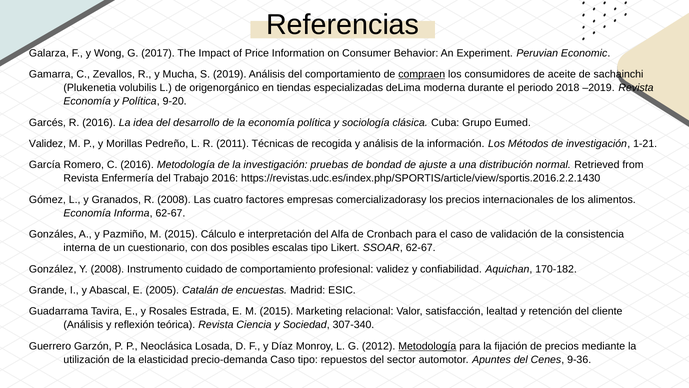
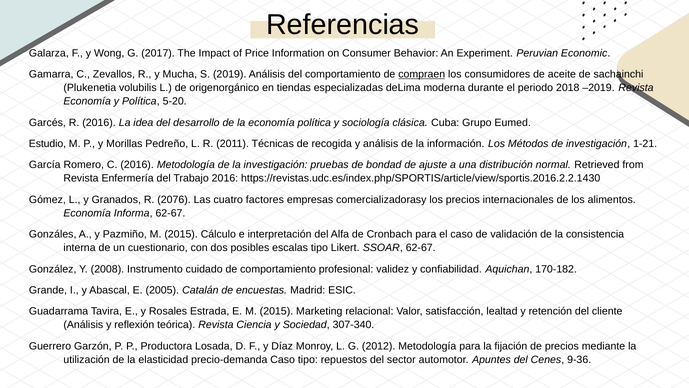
9-20: 9-20 -> 5-20 (175, 101)
Validez: Validez -> Estudio (47, 144)
R 2008: 2008 -> 2076 (174, 199)
Neoclásica: Neoclásica -> Productora (166, 346)
Metodología underline: present -> none (427, 346)
